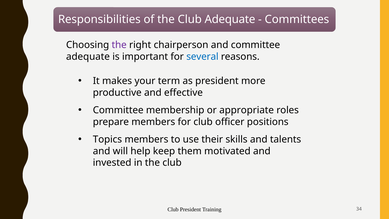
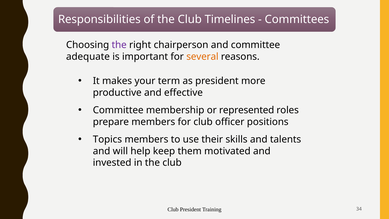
Club Adequate: Adequate -> Timelines (230, 19)
several colour: blue -> orange (202, 57)
appropriate: appropriate -> represented (247, 110)
